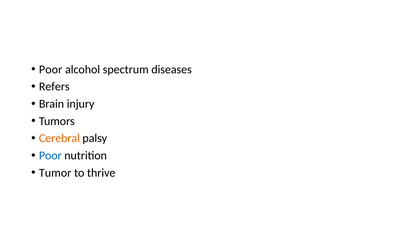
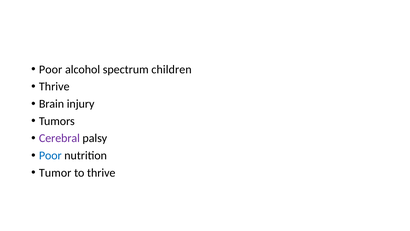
diseases: diseases -> children (171, 69)
Refers: Refers -> Thrive (54, 87)
Cerebral colour: orange -> purple (59, 138)
